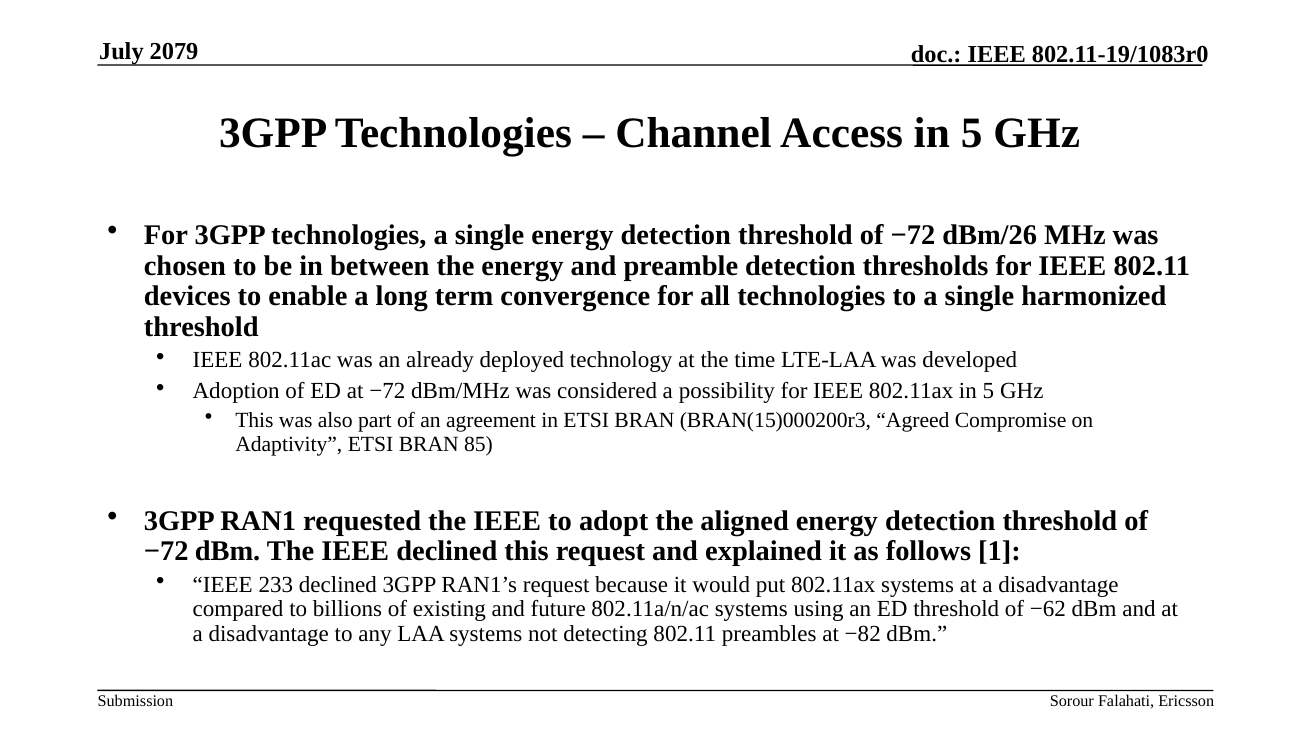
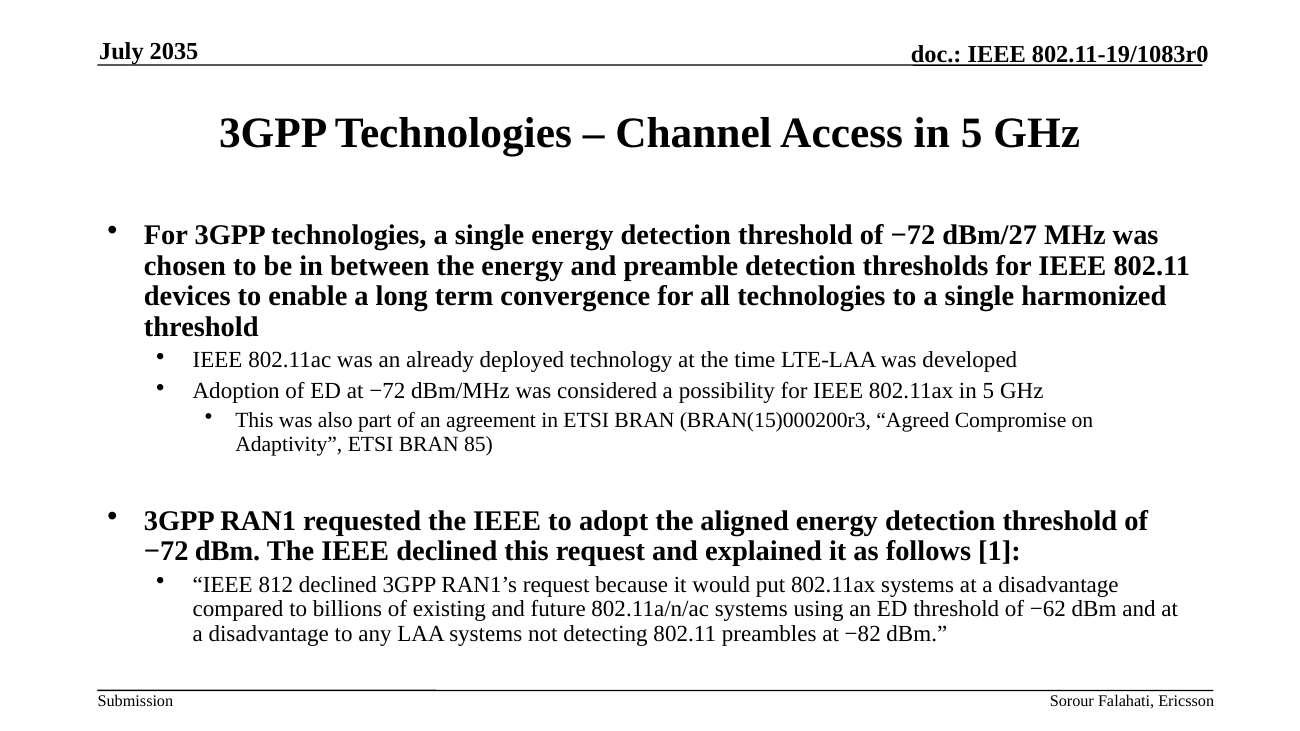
2079: 2079 -> 2035 (174, 52)
dBm/26: dBm/26 -> dBm/27 (990, 235)
233: 233 -> 812 (276, 585)
